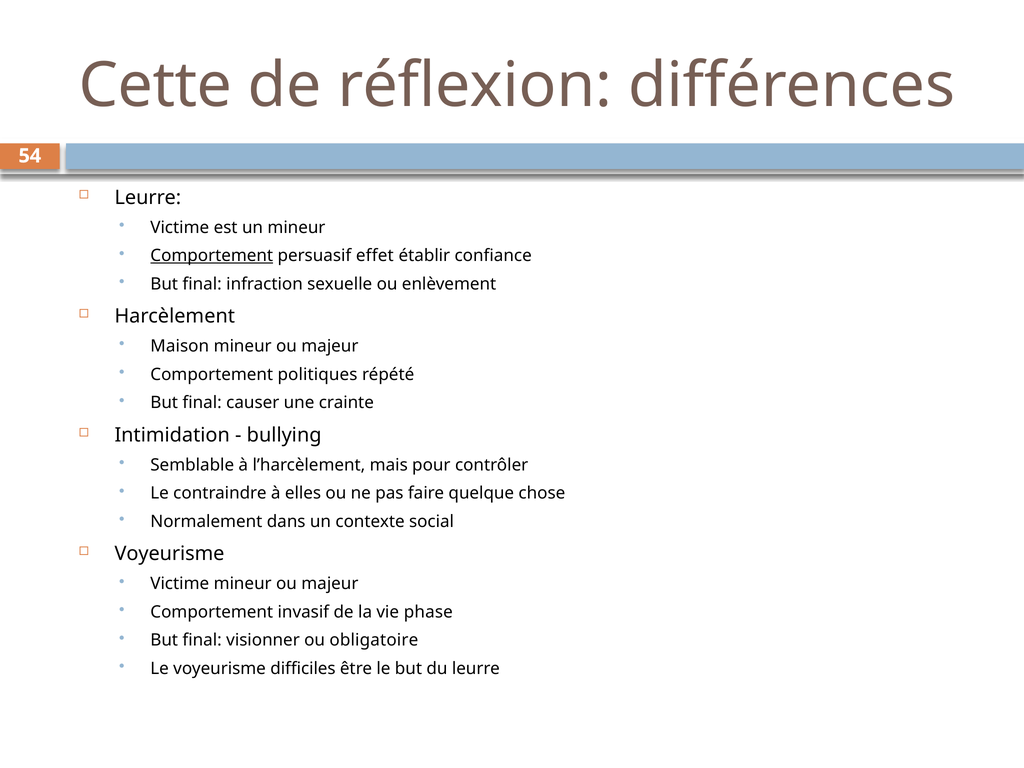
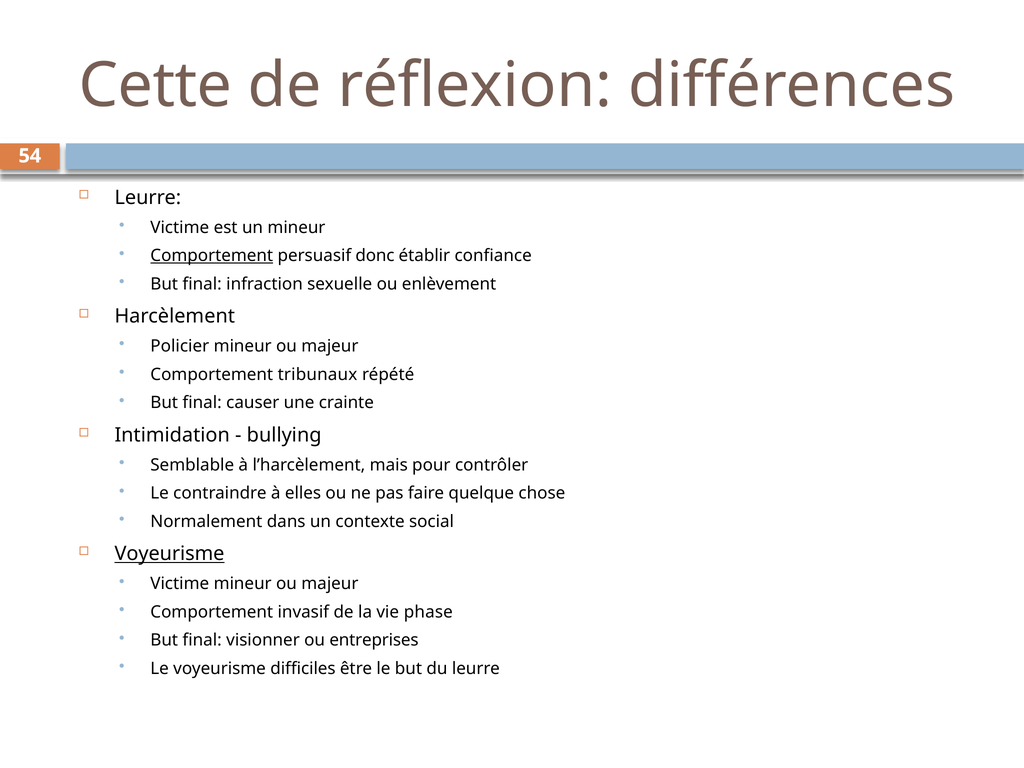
effet: effet -> donc (375, 256)
Maison: Maison -> Policier (180, 346)
politiques: politiques -> tribunaux (317, 374)
Voyeurisme underline: none -> present (169, 554)
obligatoire: obligatoire -> entreprises (374, 640)
